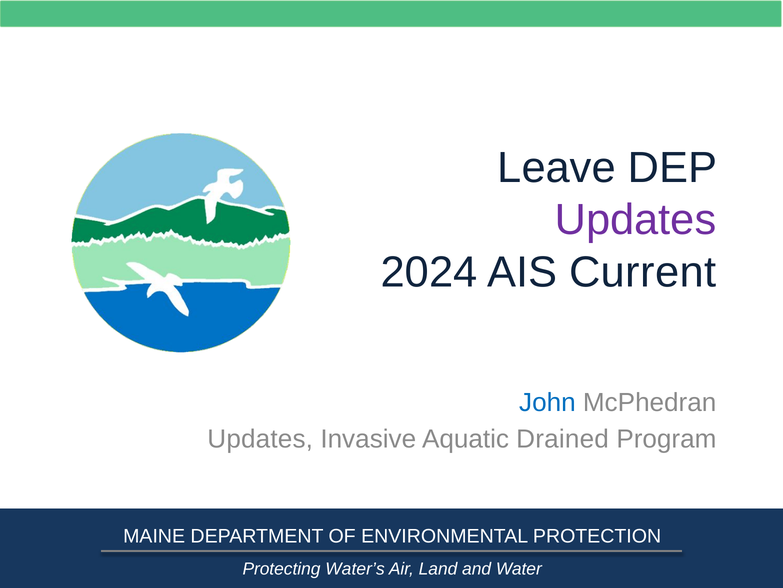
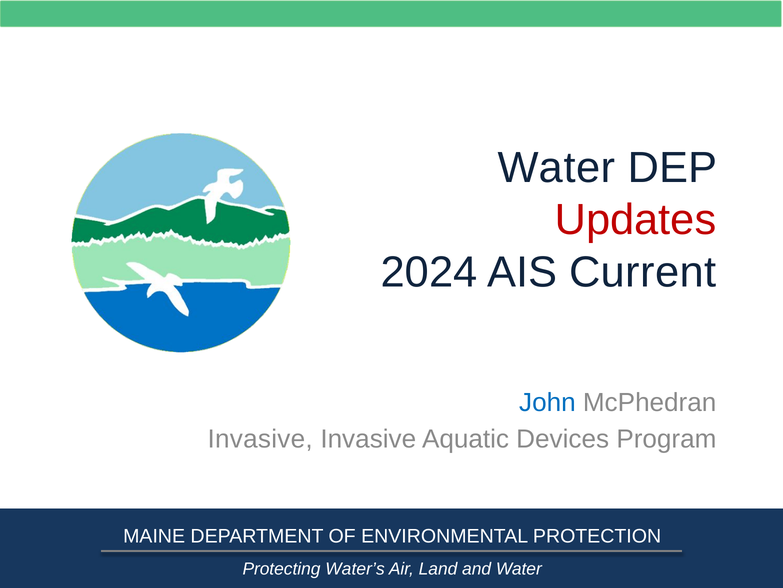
Leave: Leave -> Water (556, 168)
Updates colour: purple -> red (636, 220)
Updates: Updates -> Invasive (260, 438)
Drained: Drained -> Devices (563, 438)
